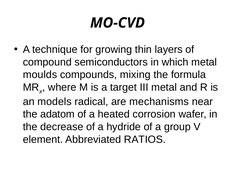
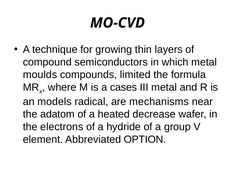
mixing: mixing -> limited (135, 74)
target: target -> cases (124, 87)
corrosion: corrosion -> decrease (154, 114)
decrease: decrease -> electrons (62, 126)
RATIOS: RATIOS -> OPTION (145, 139)
